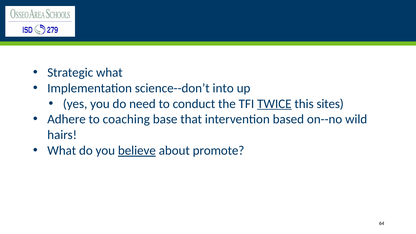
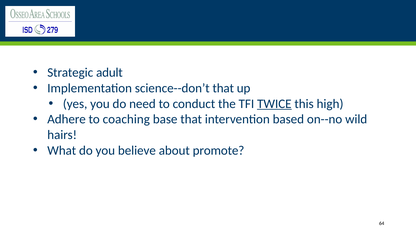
Strategic what: what -> adult (109, 73)
science--don’t into: into -> that (223, 88)
sites: sites -> high (330, 104)
believe underline: present -> none (137, 151)
